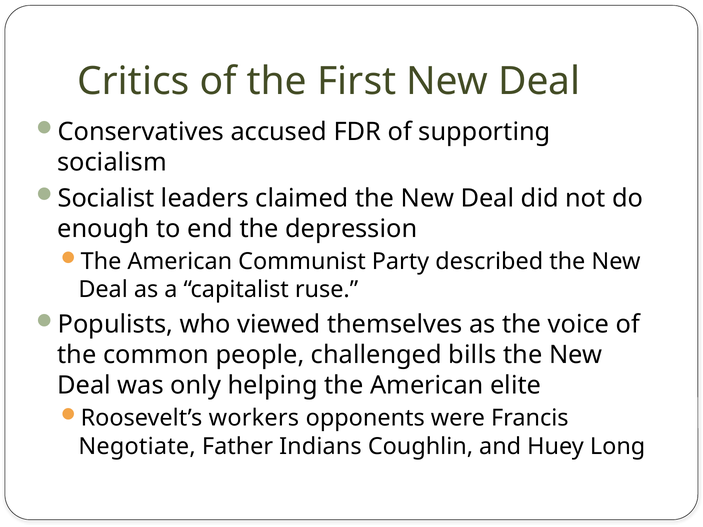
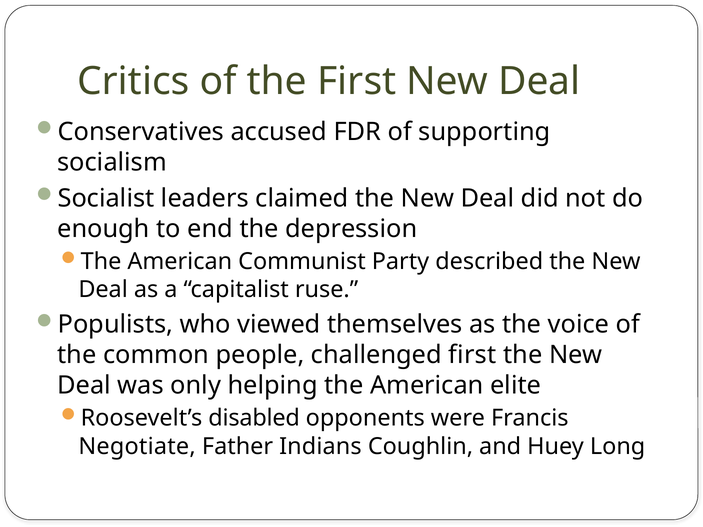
challenged bills: bills -> first (472, 355)
workers: workers -> disabled (254, 418)
